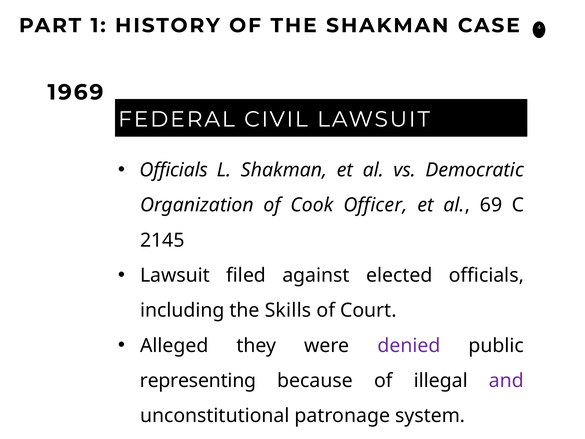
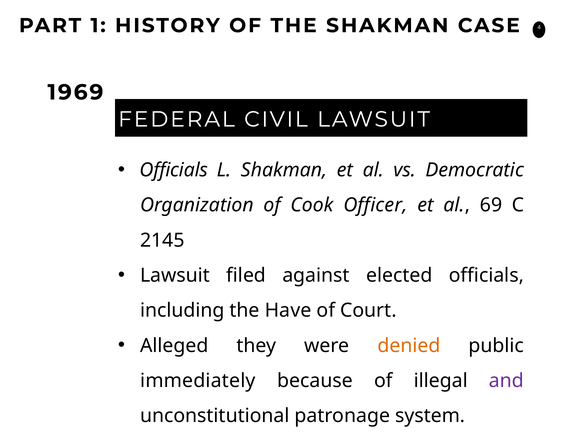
Skills: Skills -> Have (288, 310)
denied colour: purple -> orange (409, 345)
representing: representing -> immediately (198, 380)
